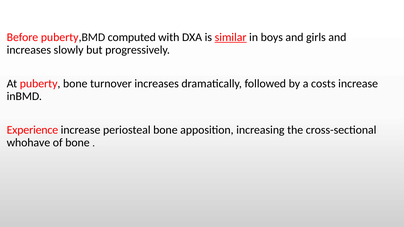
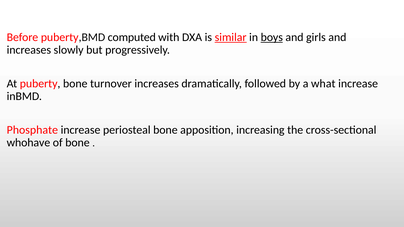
boys underline: none -> present (272, 37)
costs: costs -> what (323, 84)
Experience: Experience -> Phosphate (32, 130)
